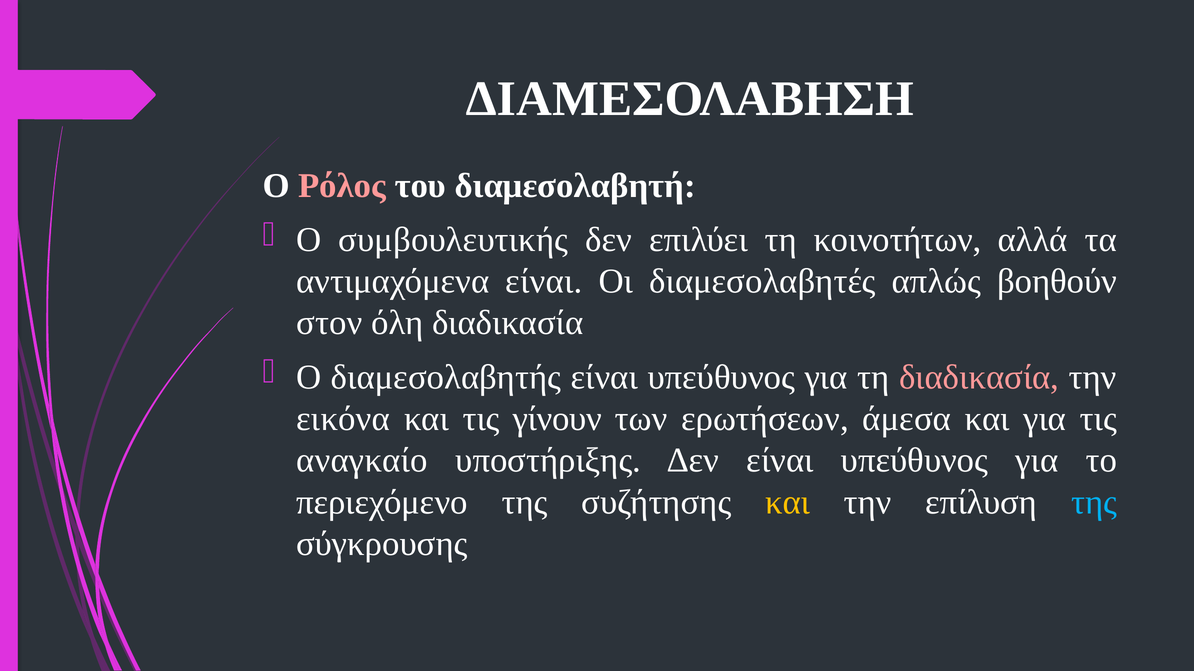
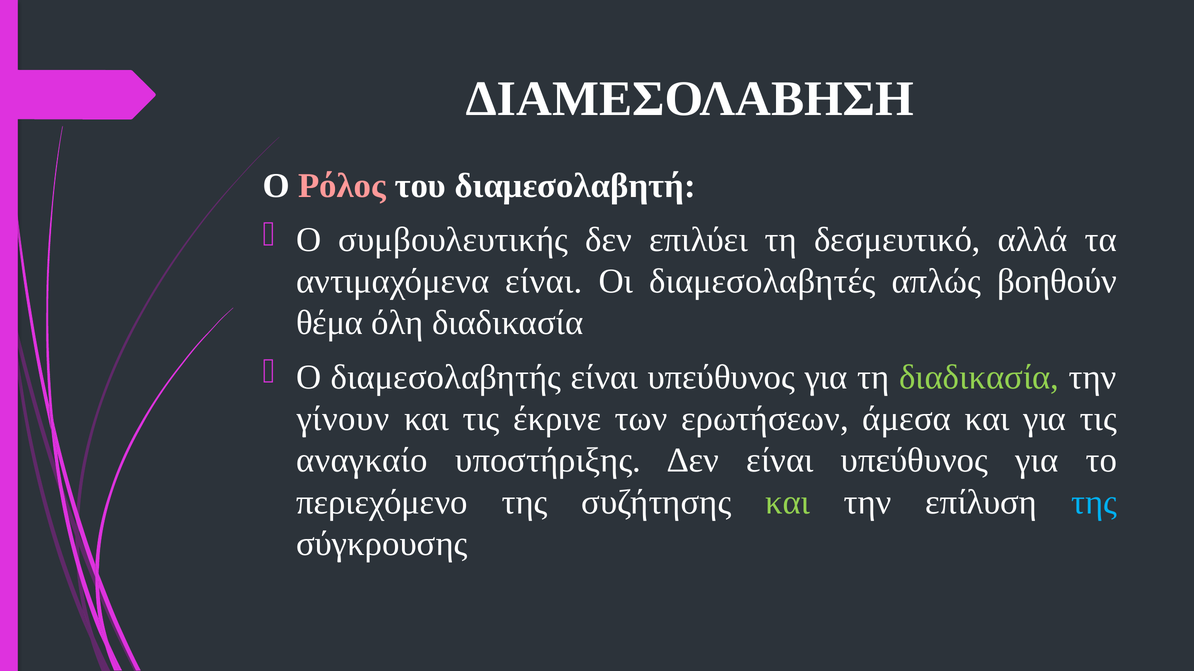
κοινοτήτων: κοινοτήτων -> δεσμευτικό (897, 240)
στον: στον -> θέμα (330, 323)
διαδικασία colour: pink -> light green (979, 377)
εικόνα: εικόνα -> γίνουν (343, 419)
γίνουν: γίνουν -> έκρινε (557, 419)
και colour: yellow -> light green (788, 503)
